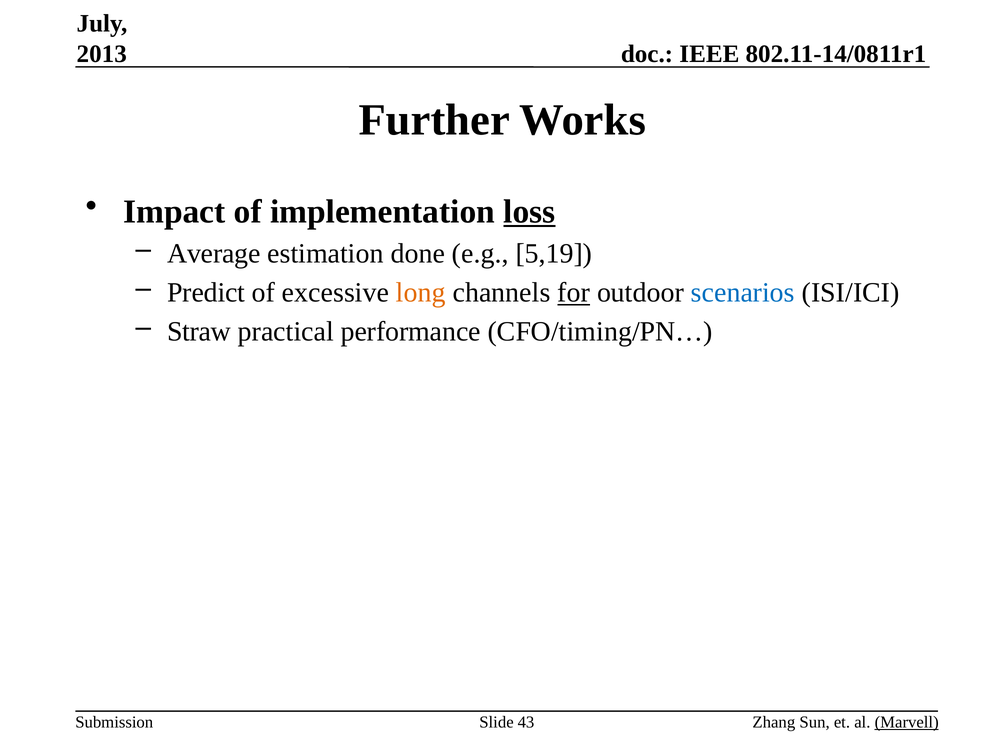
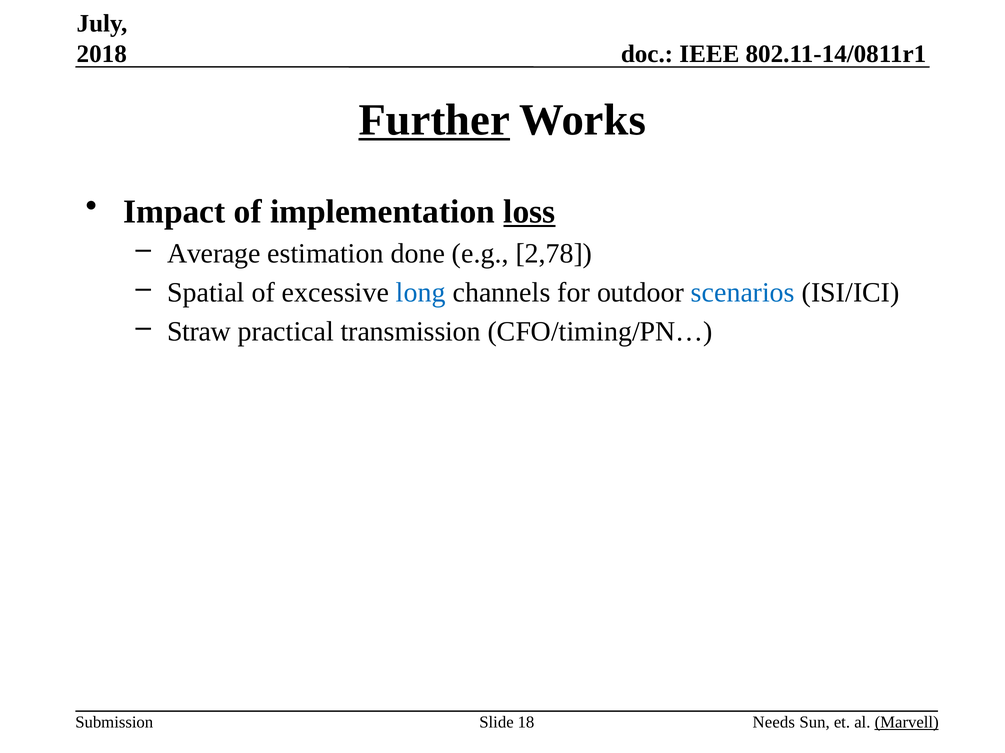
2013: 2013 -> 2018 (102, 54)
Further underline: none -> present (434, 120)
5,19: 5,19 -> 2,78 (554, 254)
Predict: Predict -> Spatial (206, 293)
long colour: orange -> blue (421, 293)
for underline: present -> none (574, 293)
performance: performance -> transmission (411, 332)
43: 43 -> 18 (526, 723)
Zhang: Zhang -> Needs (774, 723)
